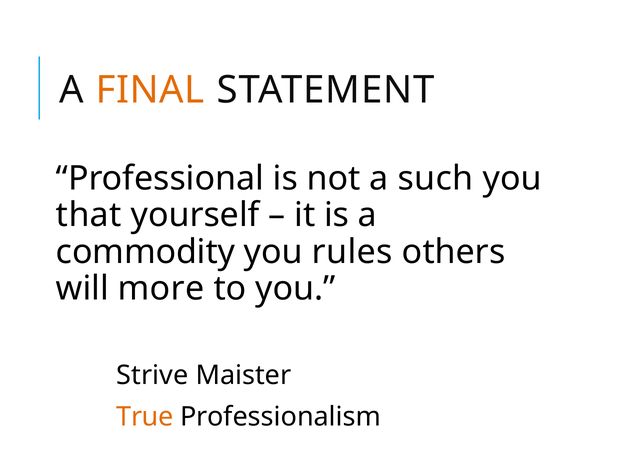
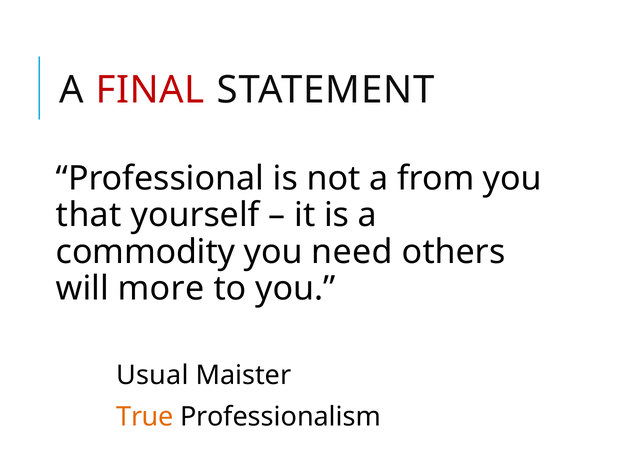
FINAL colour: orange -> red (150, 90)
such: such -> from (436, 178)
rules: rules -> need (352, 252)
Strive: Strive -> Usual (152, 375)
